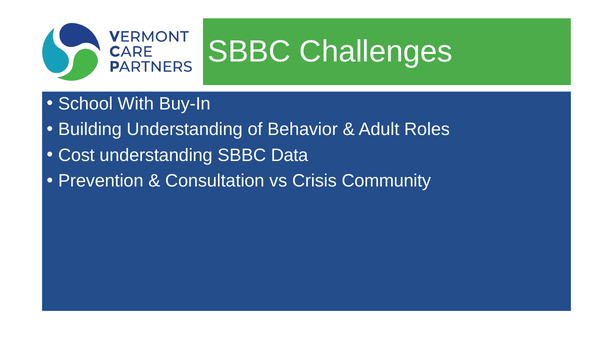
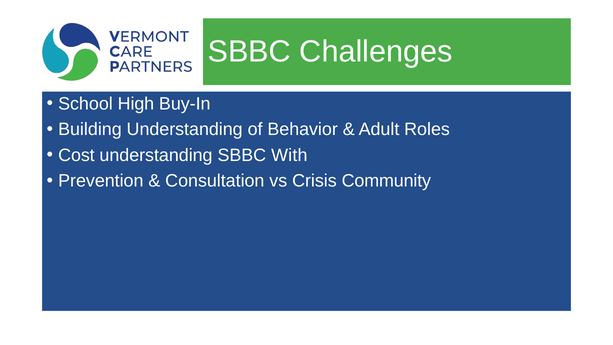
With: With -> High (136, 104)
Data: Data -> With (289, 155)
